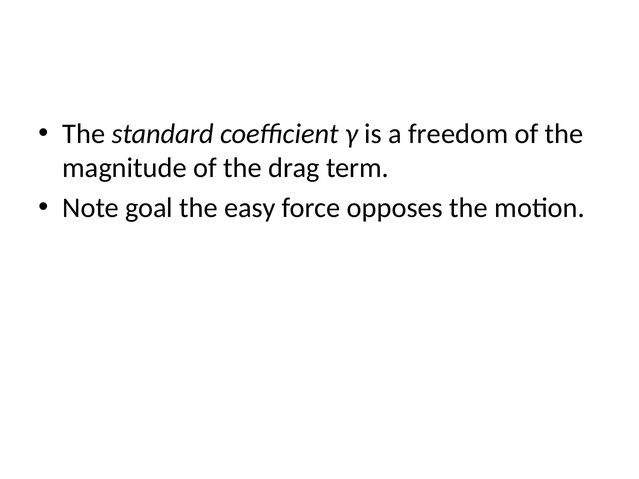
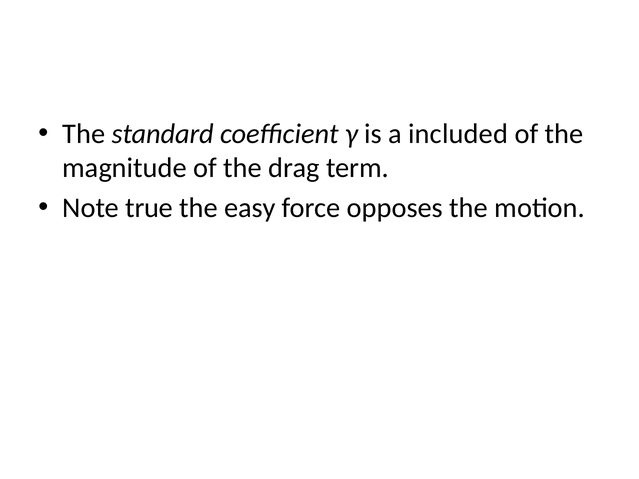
freedom: freedom -> included (458, 134)
goal: goal -> true (149, 208)
